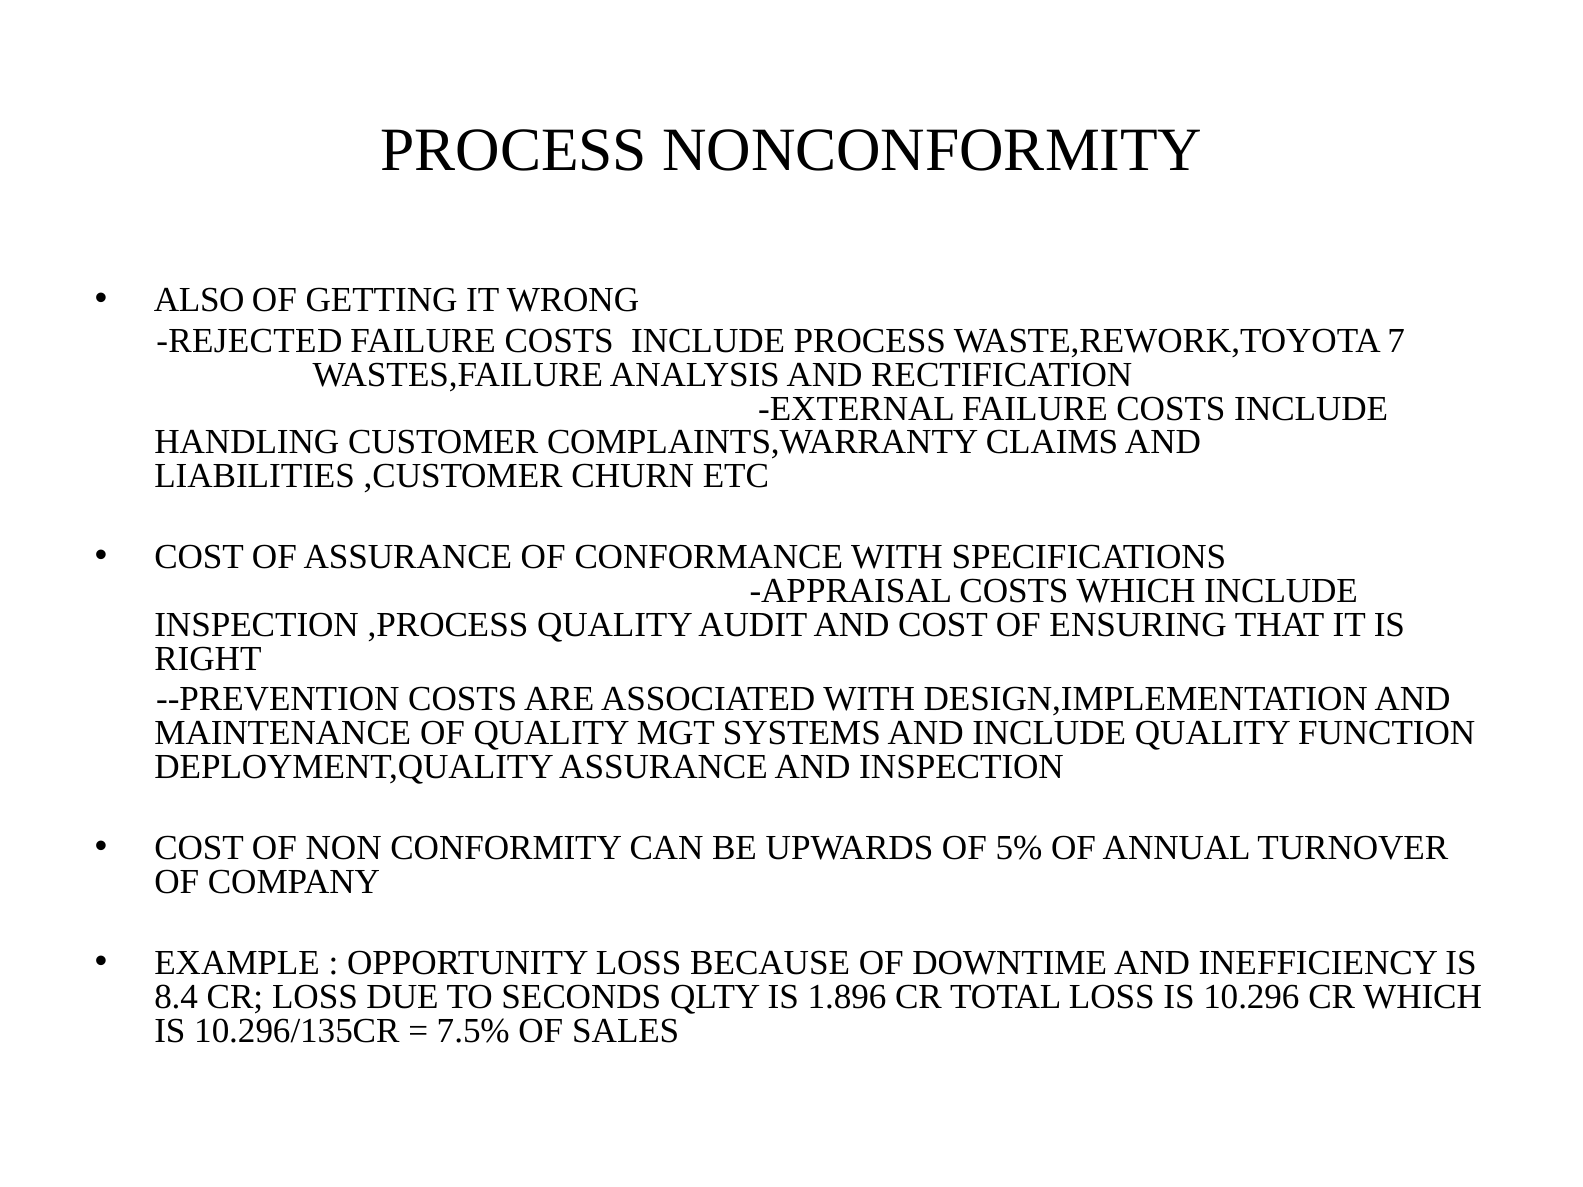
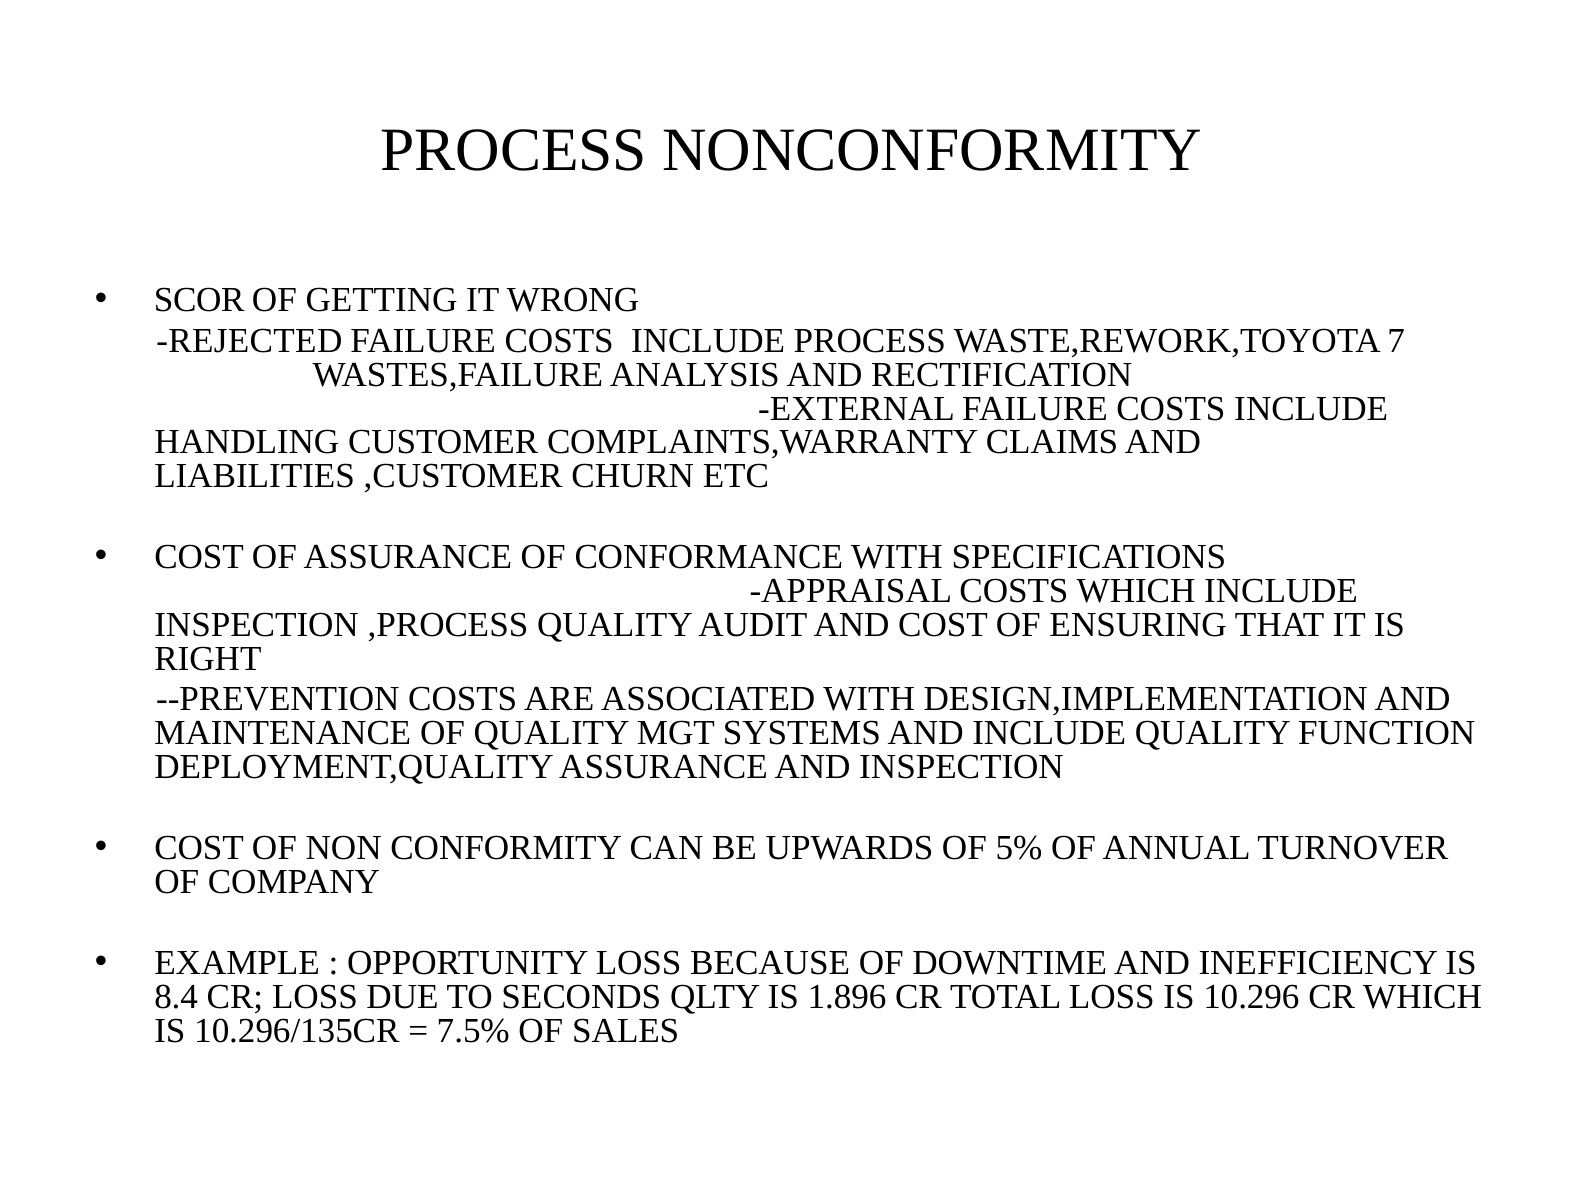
ALSO: ALSO -> SCOR (199, 300)
